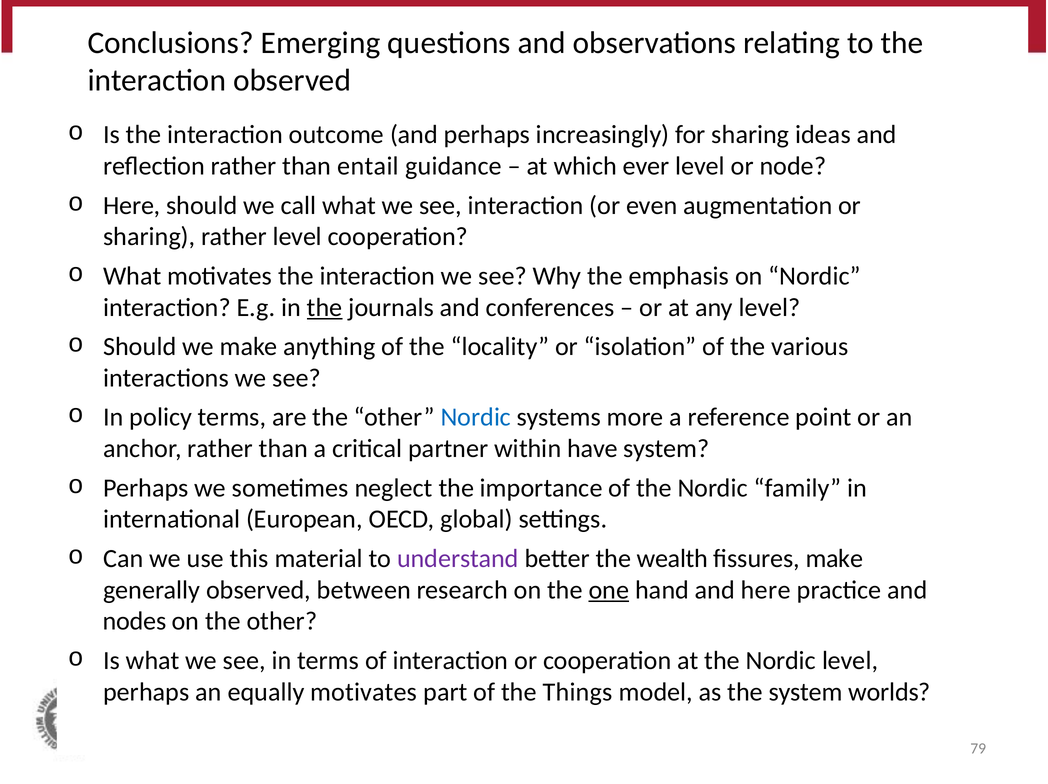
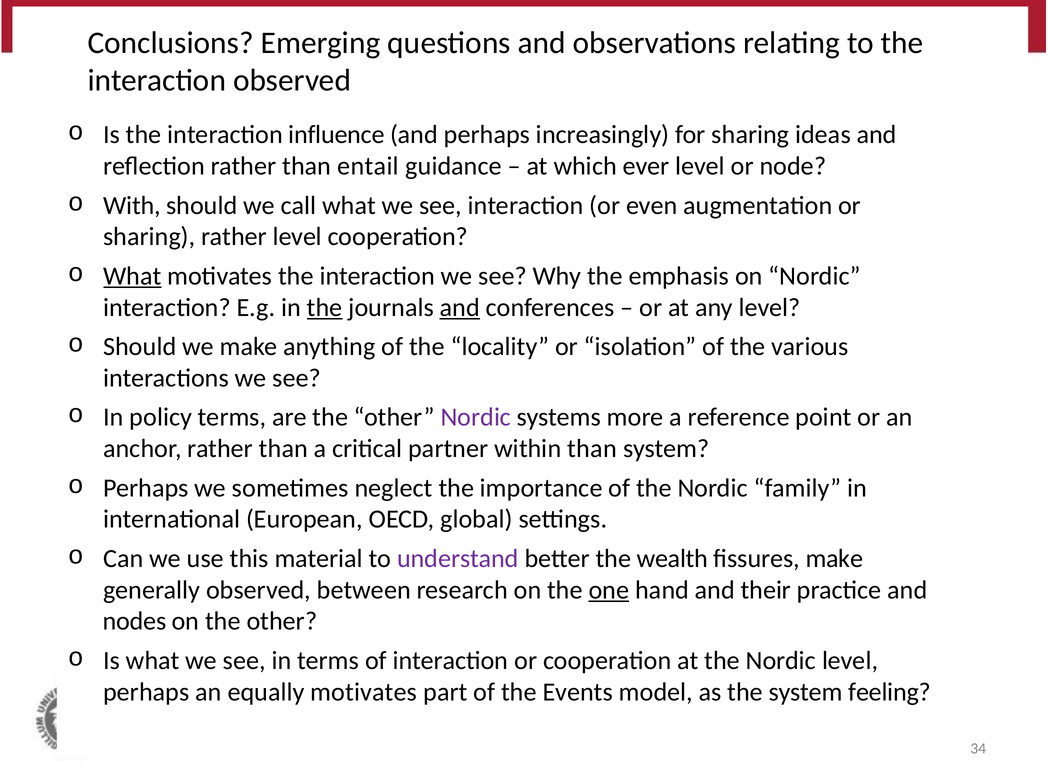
outcome: outcome -> influence (337, 135)
Here: Here -> With (132, 206)
What underline: none -> present (132, 276)
and underline: none -> present (460, 308)
Nordic colour: blue -> purple (476, 417)
within have: have -> than (592, 449)
and here: here -> their (766, 590)
Things: Things -> Events (578, 692)
worlds: worlds -> feeling (890, 692)
79: 79 -> 34 (978, 749)
